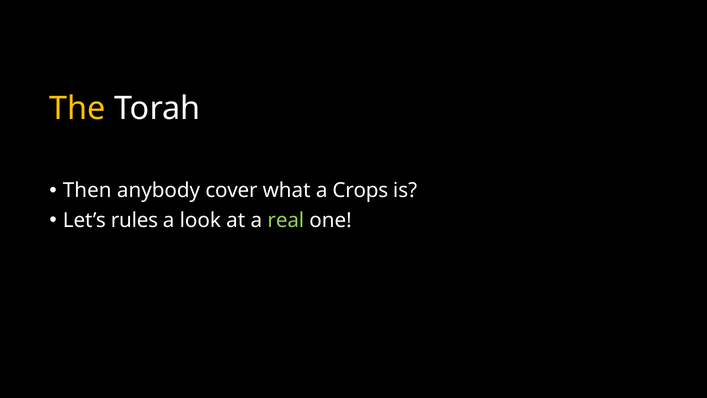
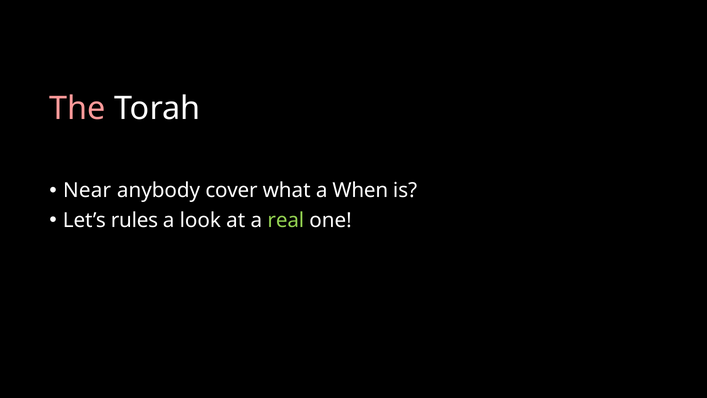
The colour: yellow -> pink (78, 108)
Then: Then -> Near (87, 190)
Crops: Crops -> When (360, 190)
